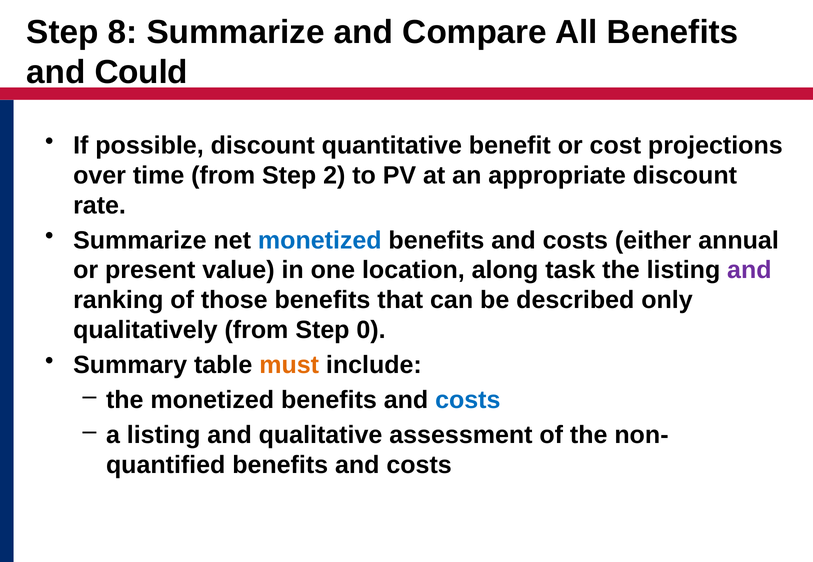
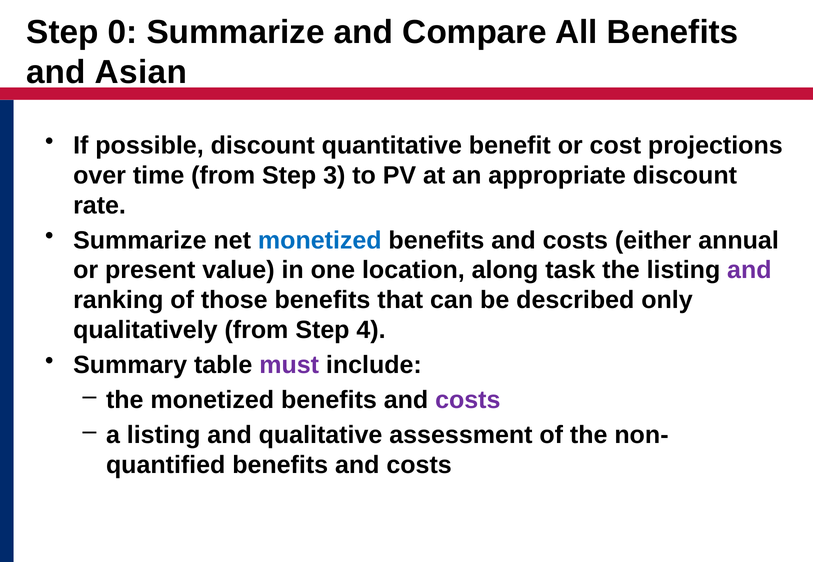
8: 8 -> 0 (123, 32)
Could: Could -> Asian (141, 72)
2: 2 -> 3 (334, 176)
0: 0 -> 4 (371, 331)
must colour: orange -> purple (289, 366)
costs colour: blue -> purple (468, 401)
